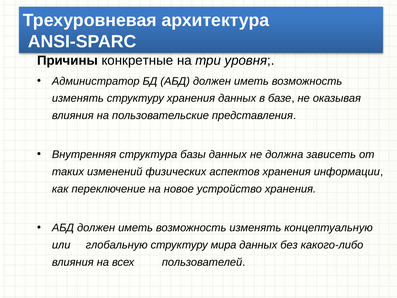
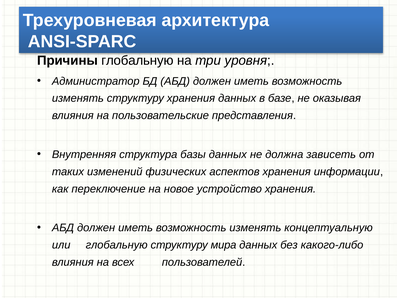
Причины конкретные: конкретные -> глобальную (137, 60)
